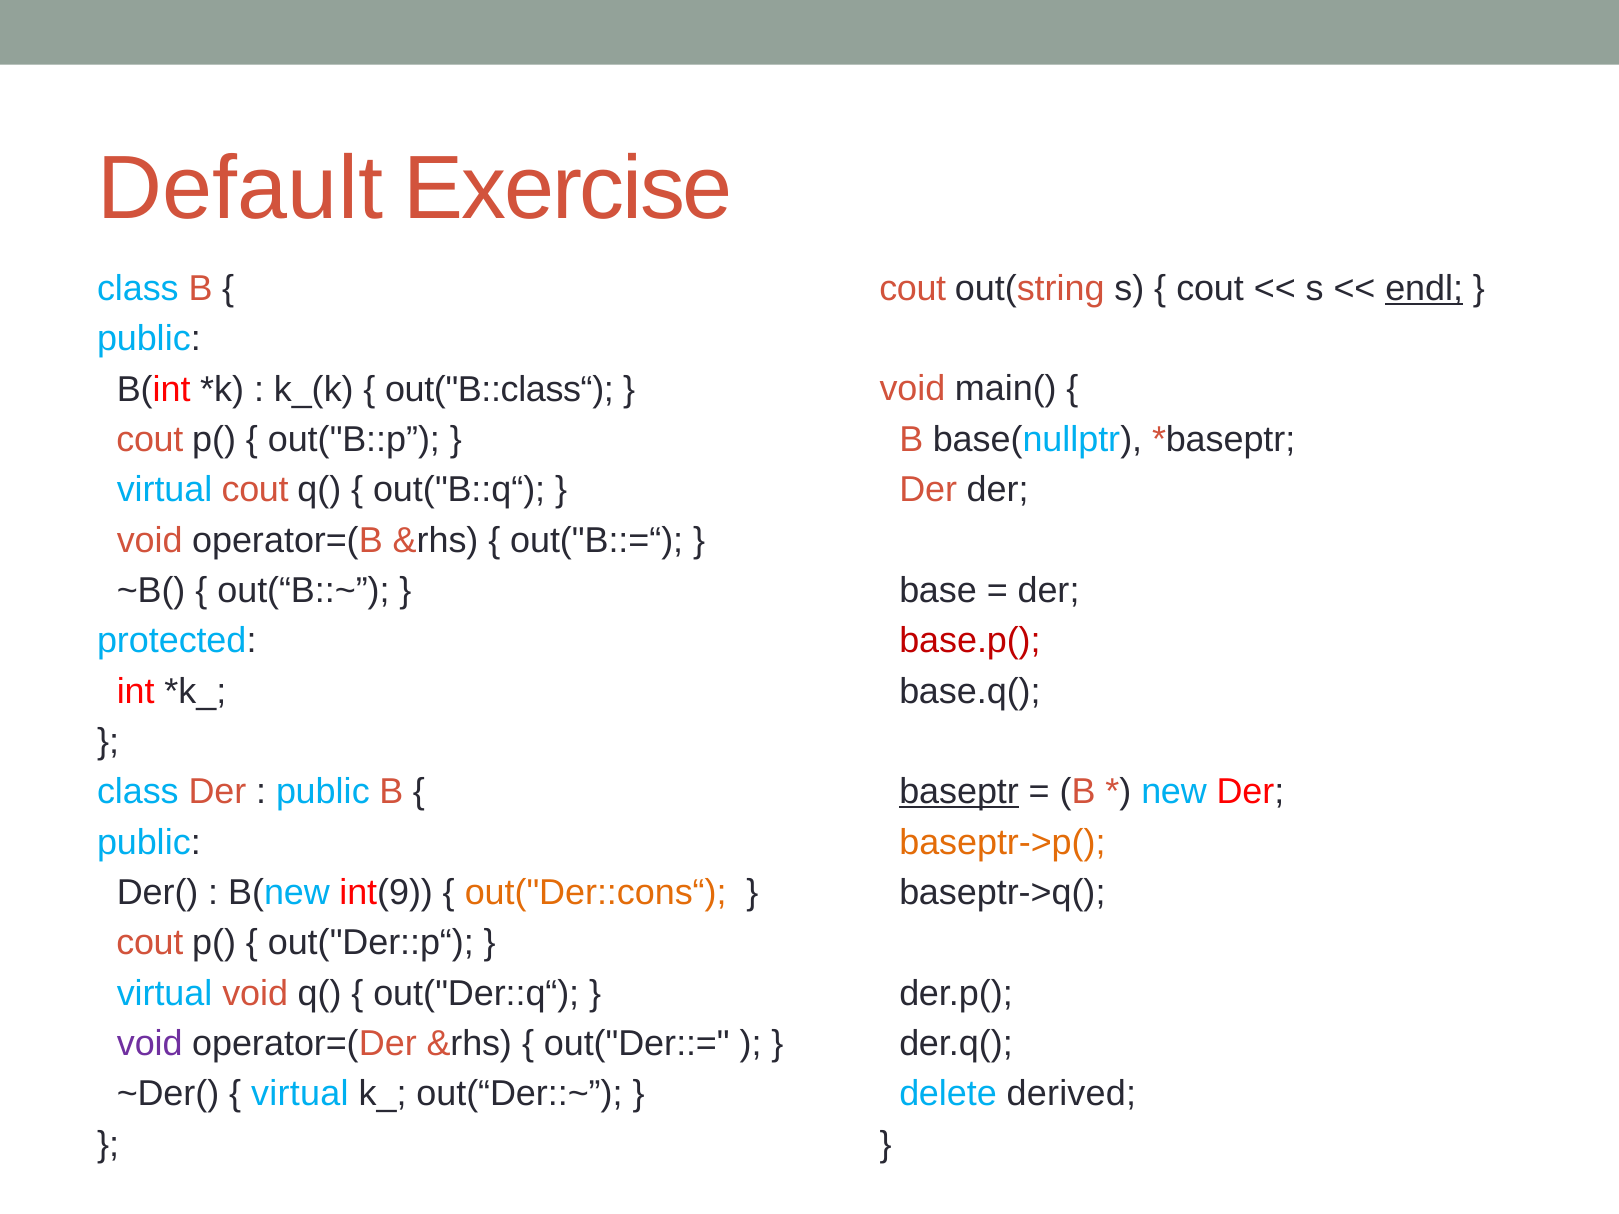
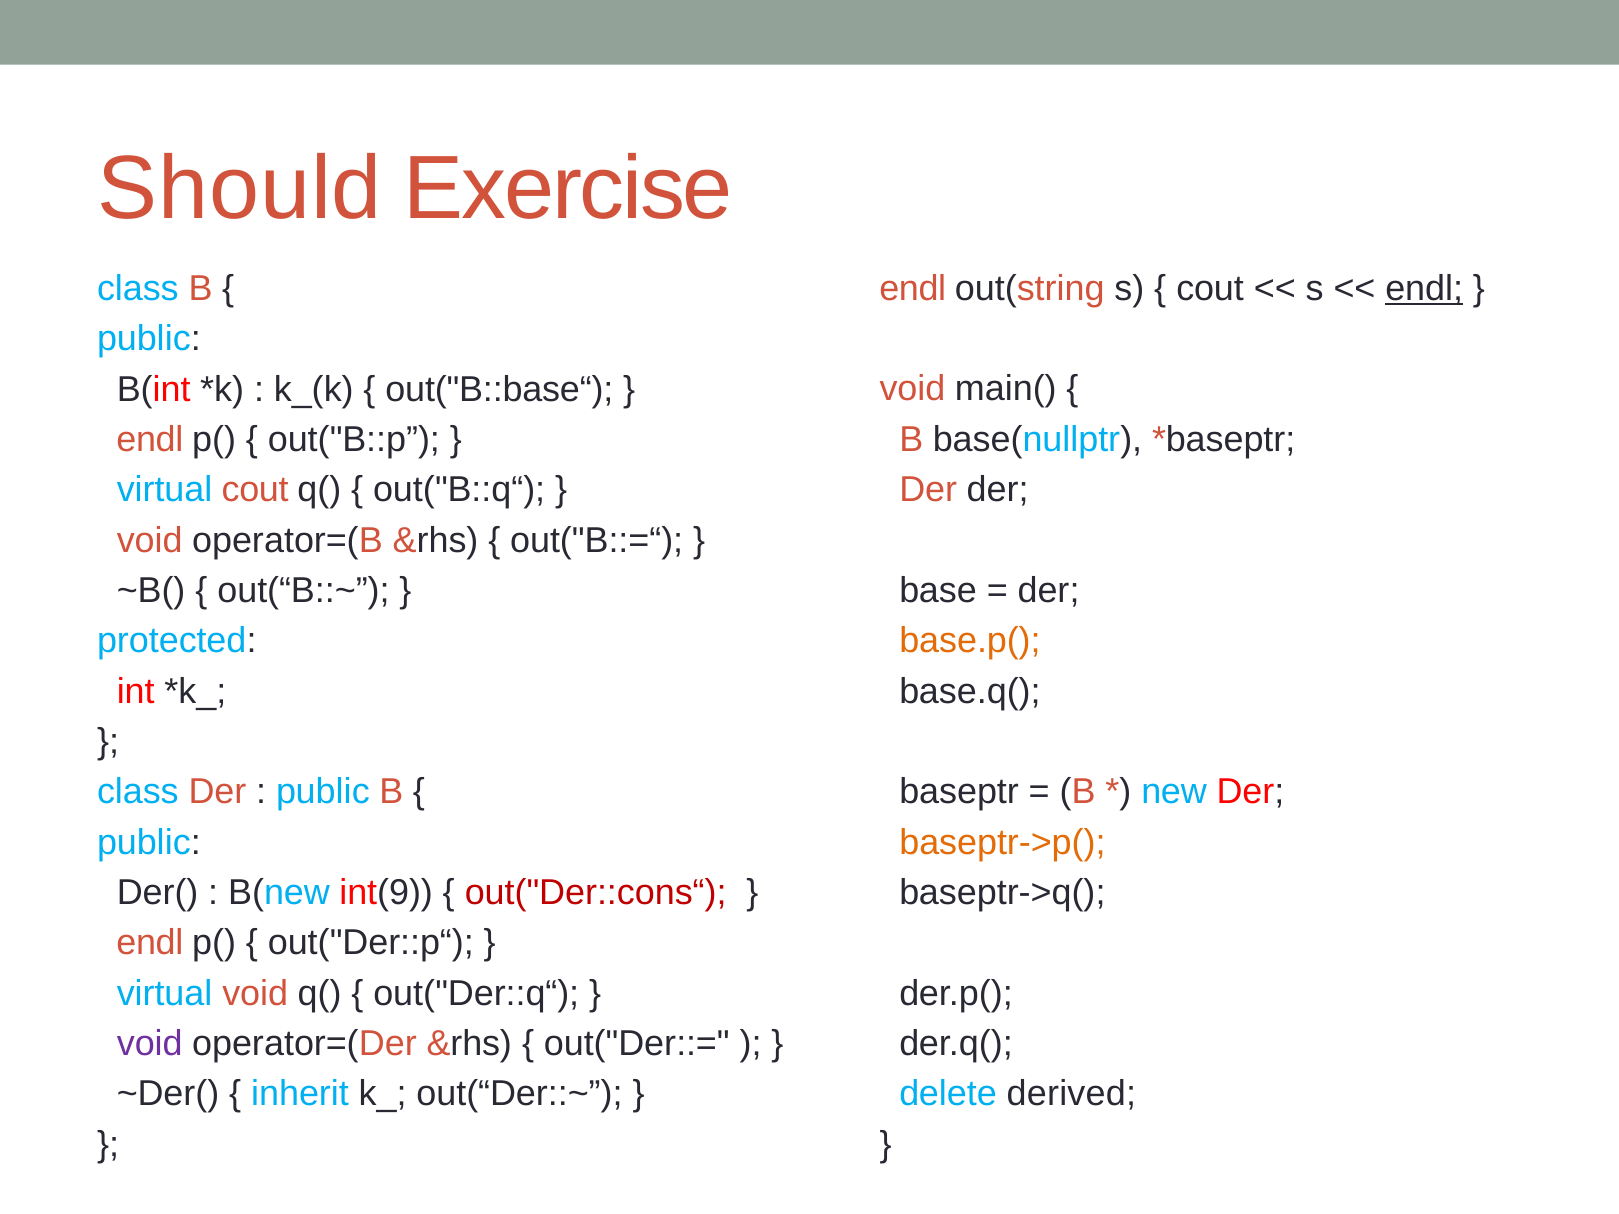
Default: Default -> Should (240, 188)
cout: cout -> endl (913, 288)
out("B::class“: out("B::class“ -> out("B::base“ (499, 389)
cout: cout -> endl (150, 440)
base.p( colour: red -> orange (970, 641)
baseptr underline: present -> none (959, 792)
out("Der::cons“ colour: orange -> red (596, 893)
cout: cout -> endl (150, 943)
virtual: virtual -> inherit (300, 1094)
